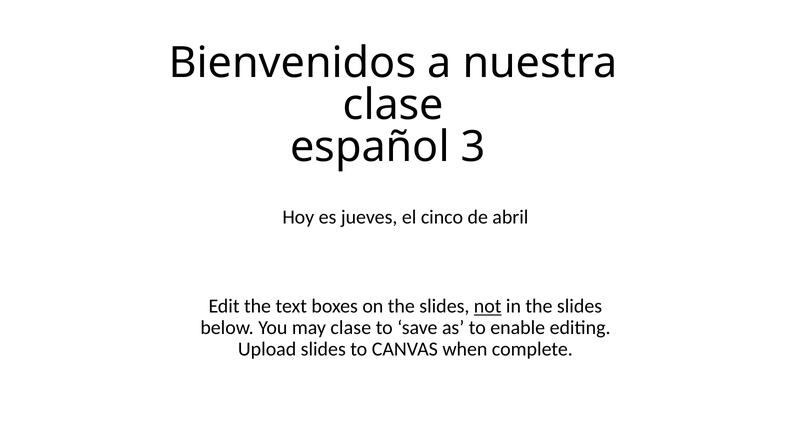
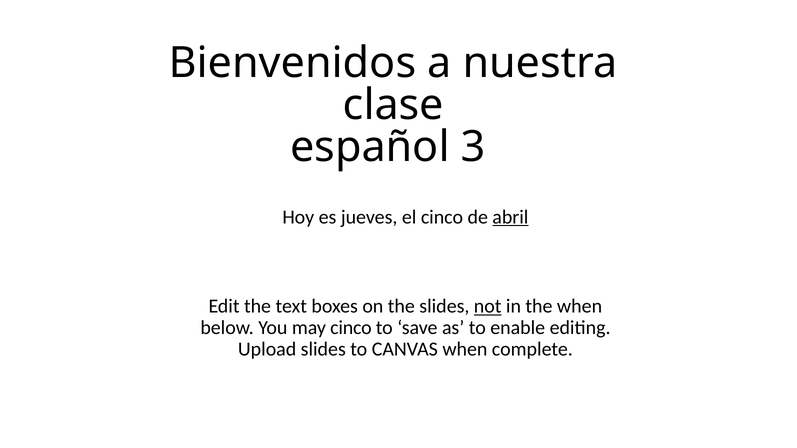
abril underline: none -> present (510, 217)
in the slides: slides -> when (580, 307)
may clase: clase -> cinco (351, 328)
